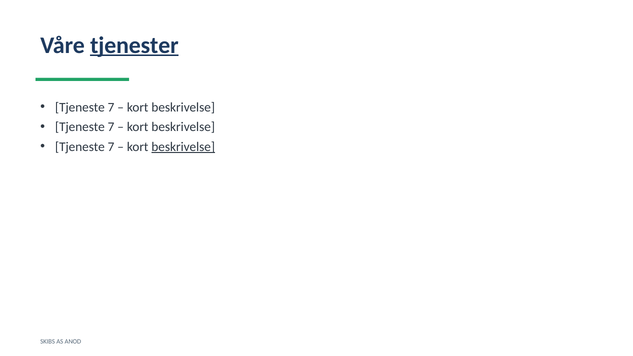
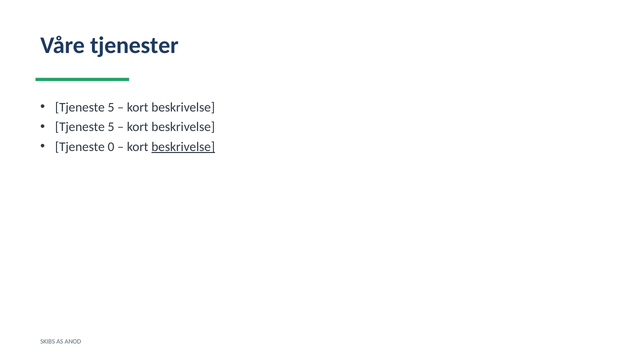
tjenester underline: present -> none (134, 45)
7: 7 -> 5 (111, 107)
7: 7 -> 5 (111, 127)
7: 7 -> 0 (111, 147)
